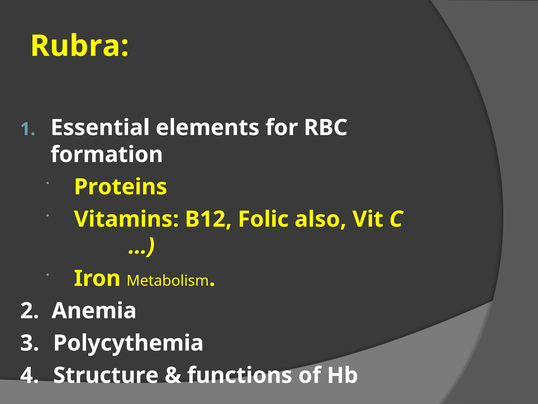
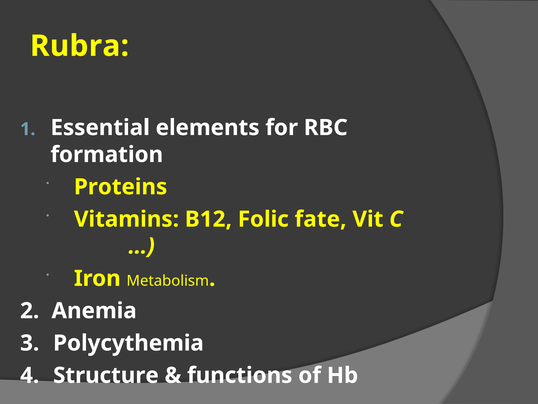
also: also -> fate (321, 219)
